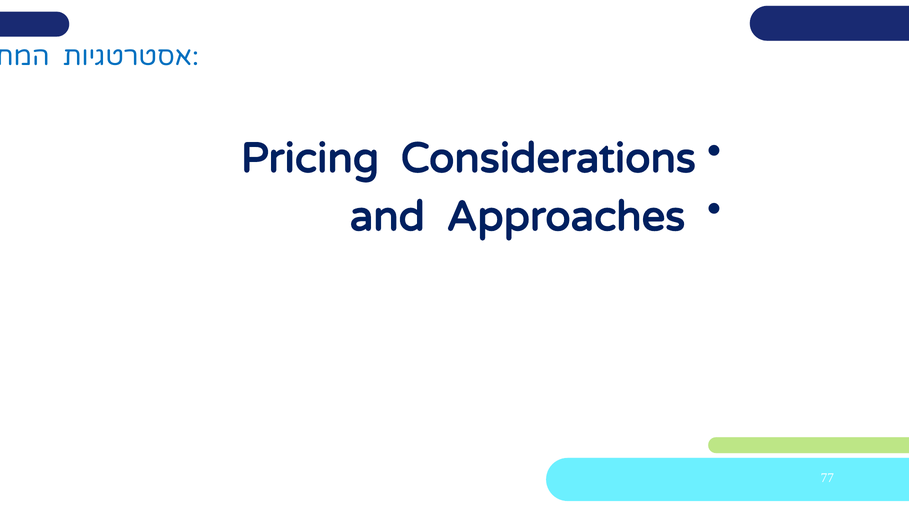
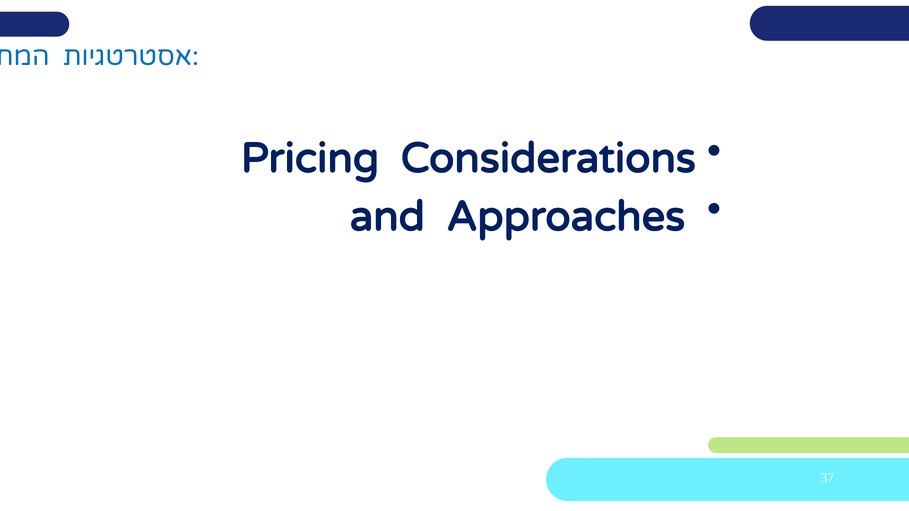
77: 77 -> 37 (827, 478)
